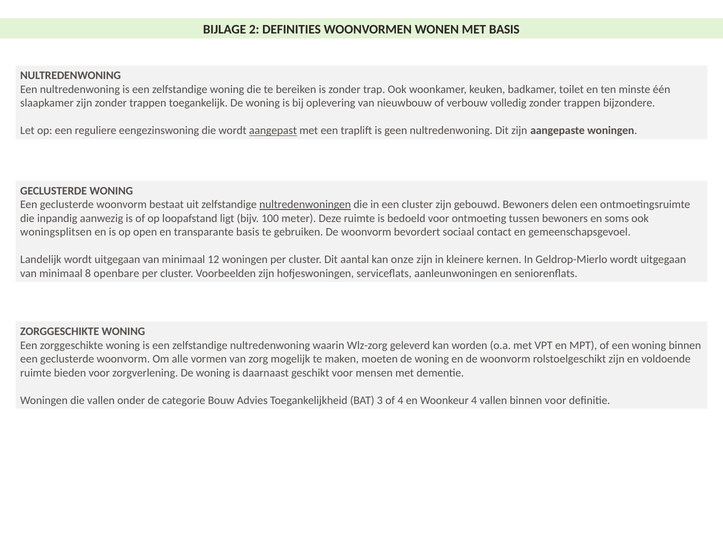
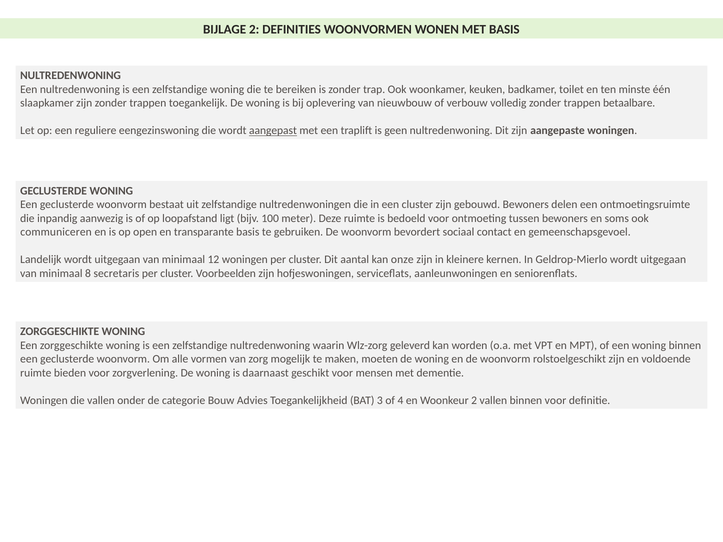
bijzondere: bijzondere -> betaalbare (629, 103)
nultredenwoningen underline: present -> none (305, 205)
woningsplitsen: woningsplitsen -> communiceren (56, 232)
openbare: openbare -> secretaris (116, 274)
Woonkeur 4: 4 -> 2 (474, 401)
